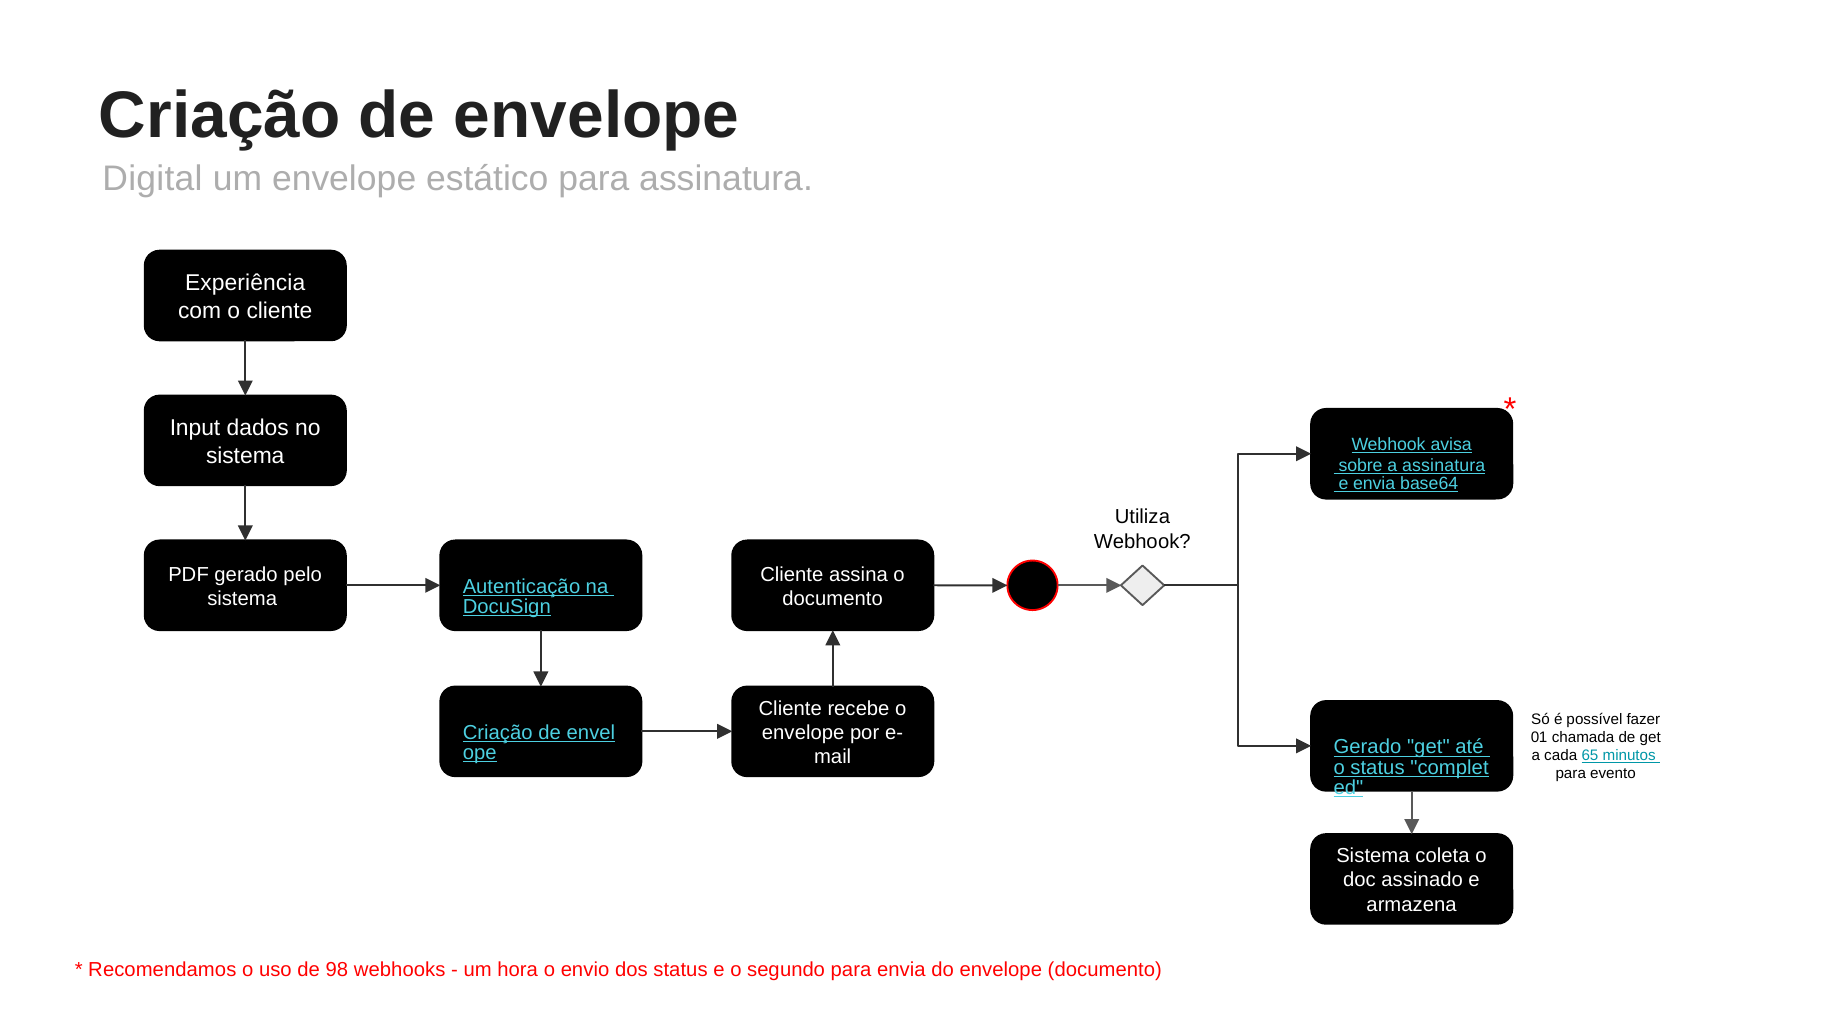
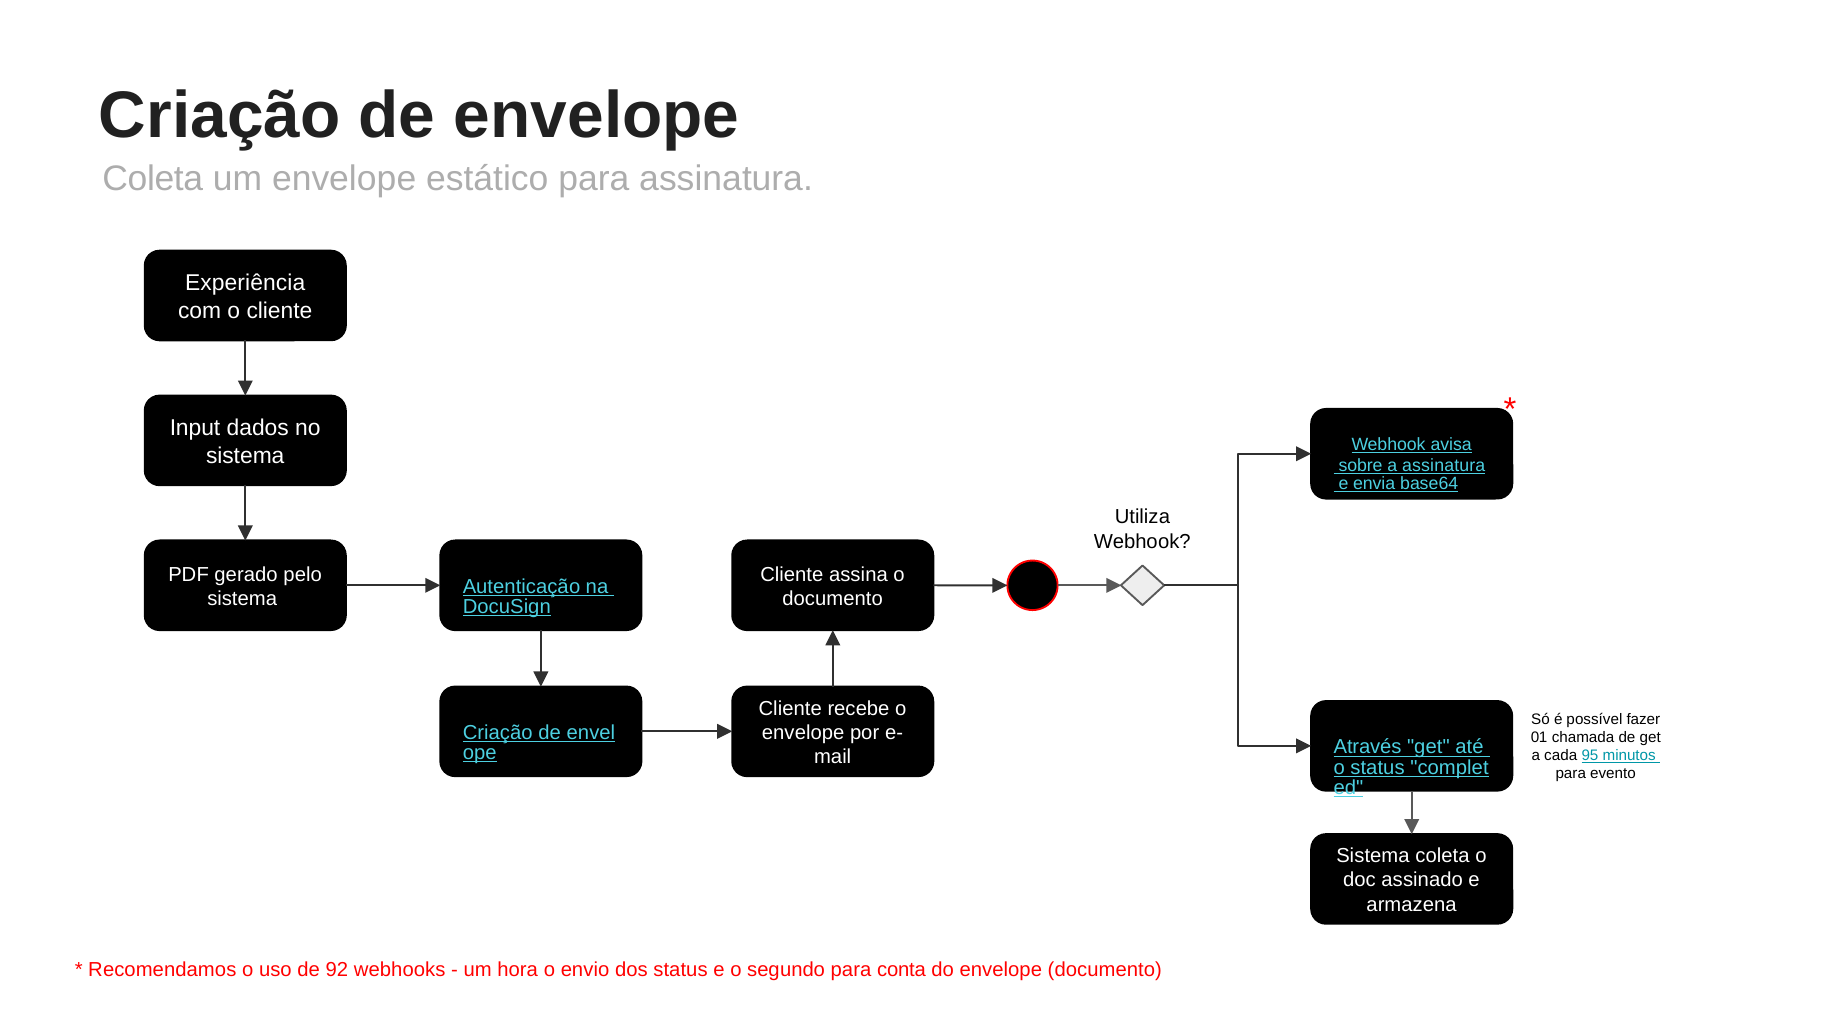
Digital: Digital -> Coleta (153, 179)
Gerado: Gerado -> Através (1368, 747)
65: 65 -> 95 (1590, 756)
98: 98 -> 92 (337, 970)
para envia: envia -> conta (902, 970)
